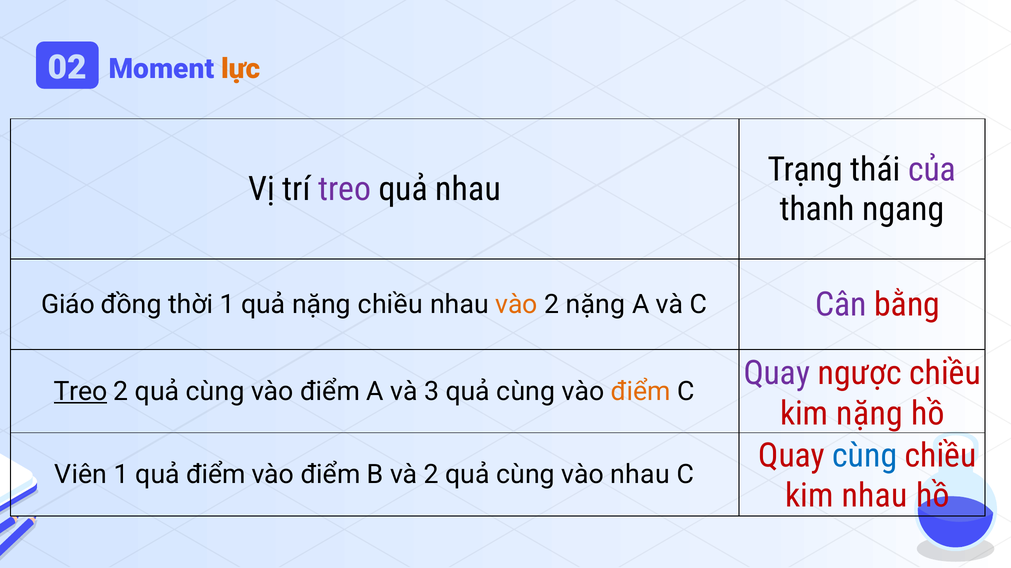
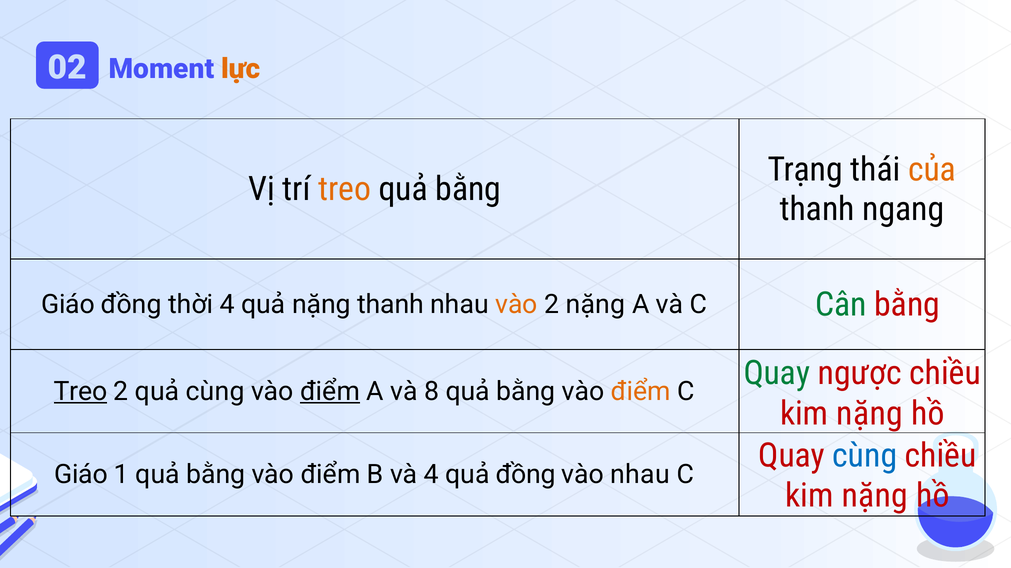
của colour: purple -> orange (932, 170)
treo colour: purple -> orange (345, 190)
nhau: nhau -> bằng (468, 190)
Cân colour: purple -> green (841, 305)
thời 1: 1 -> 4 (227, 305)
nặng chiều: chiều -> thanh (391, 305)
Quay colour: purple -> green (777, 374)
điểm underline: none -> present (330, 392)
3: 3 -> 8 (432, 392)
cùng: cùng -> bằng (526, 392)
Viên: Viên -> Giáo (81, 475)
1 quả điểm: điểm -> bằng (216, 475)
và 2: 2 -> 4 (431, 475)
cùng: cùng -> đồng (526, 475)
nhau: nhau -> nặng (875, 496)
